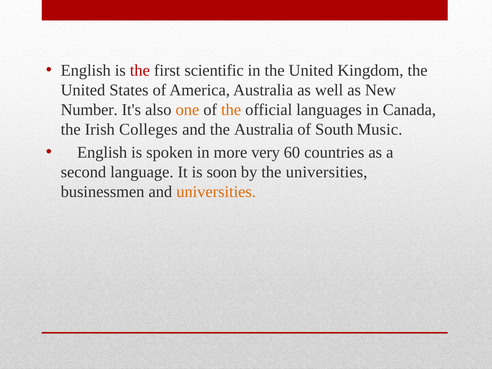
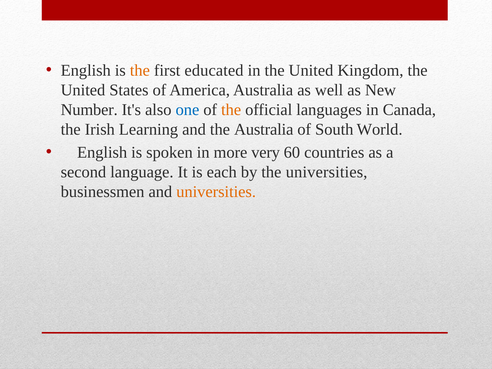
the colour: red -> orange (140, 70)
scientific: scientific -> educated (214, 70)
one colour: orange -> blue (187, 110)
Colleges: Colleges -> Learning (148, 129)
Music: Music -> World (380, 129)
soon: soon -> each (222, 172)
